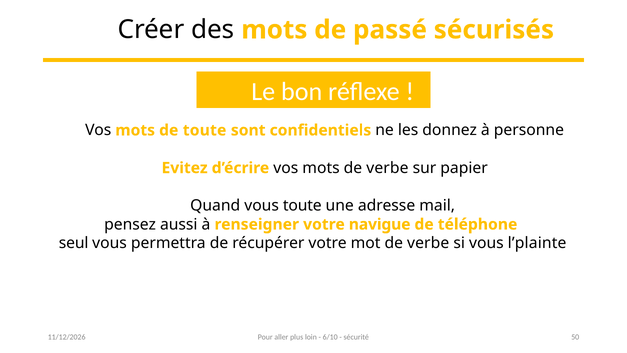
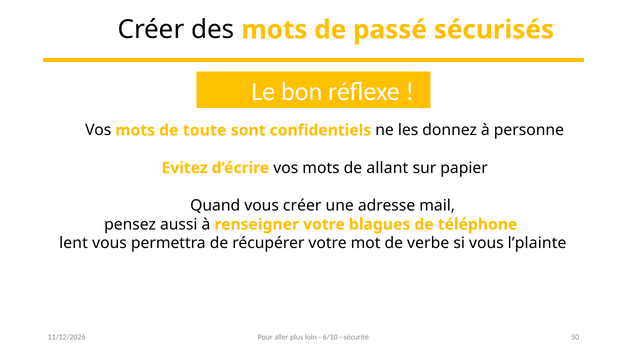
mots de verbe: verbe -> allant (387, 168)
vous toute: toute -> créer (302, 205)
navigue: navigue -> blagues (380, 224)
seul: seul -> lent (73, 243)
